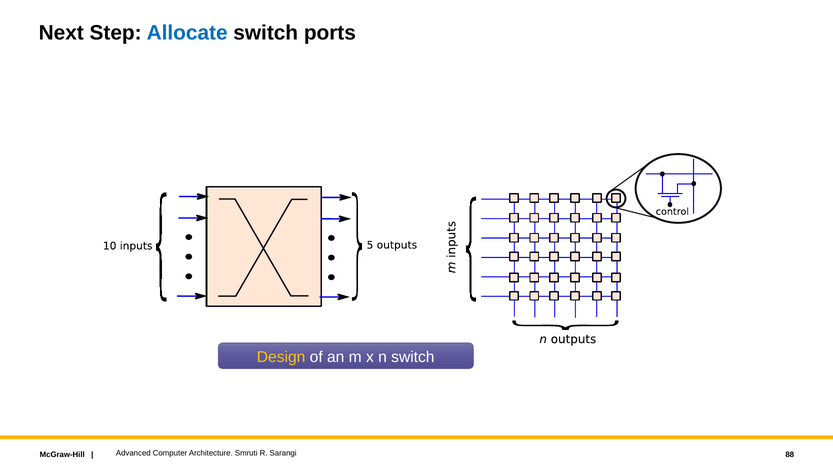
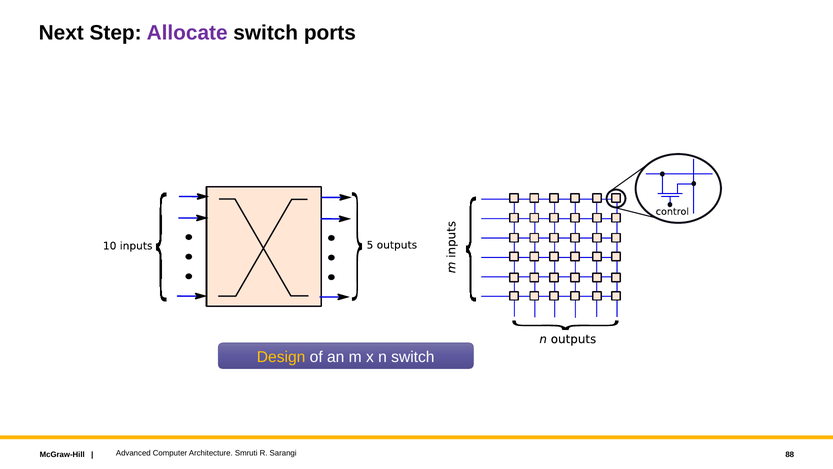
Allocate colour: blue -> purple (187, 33)
